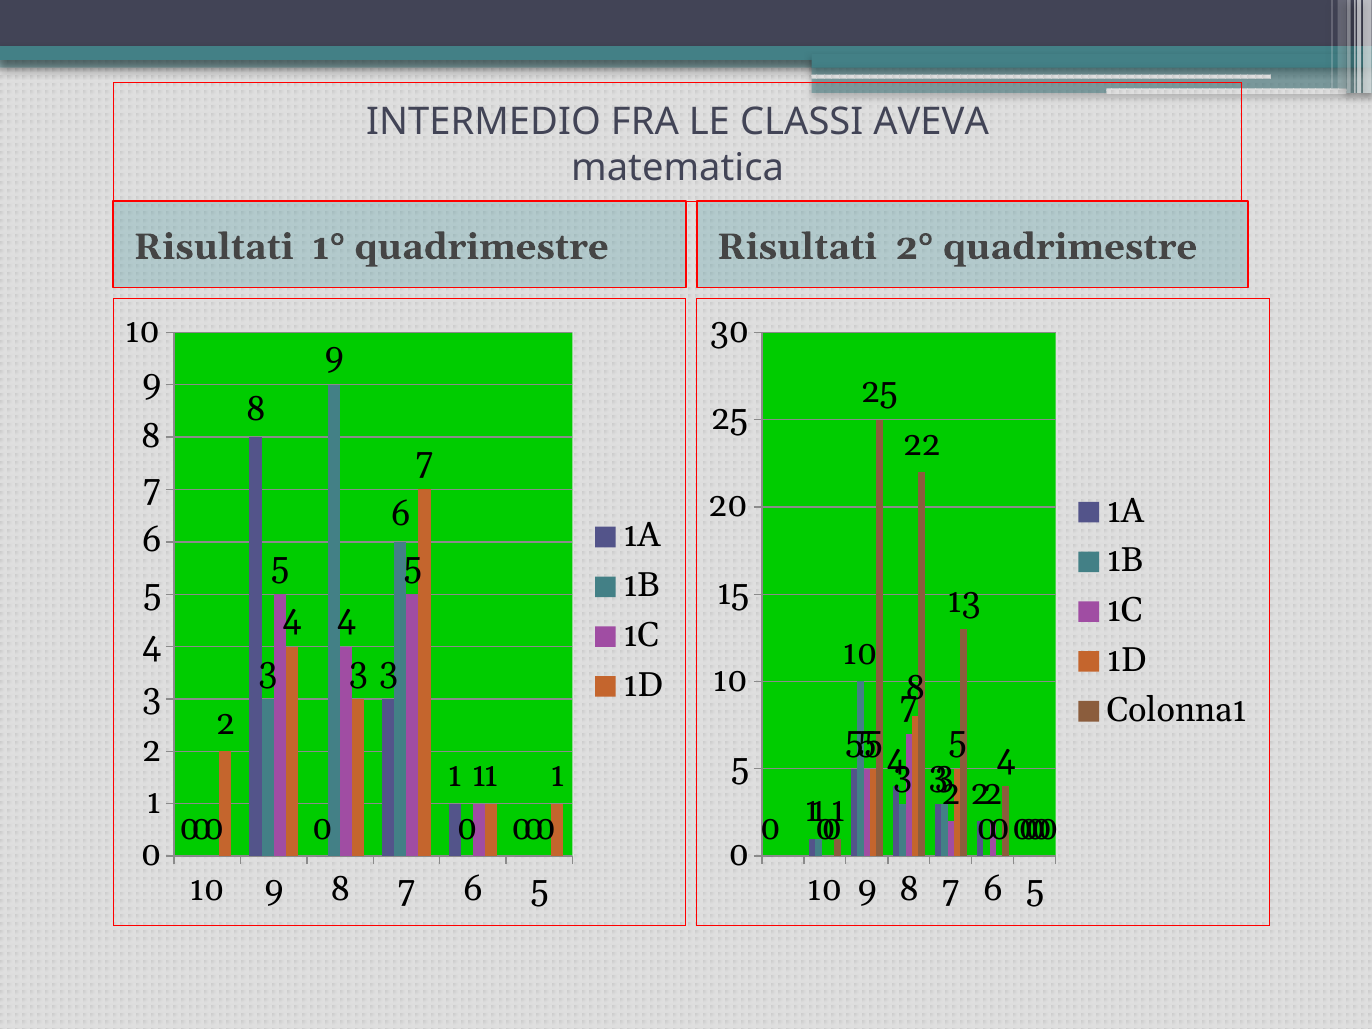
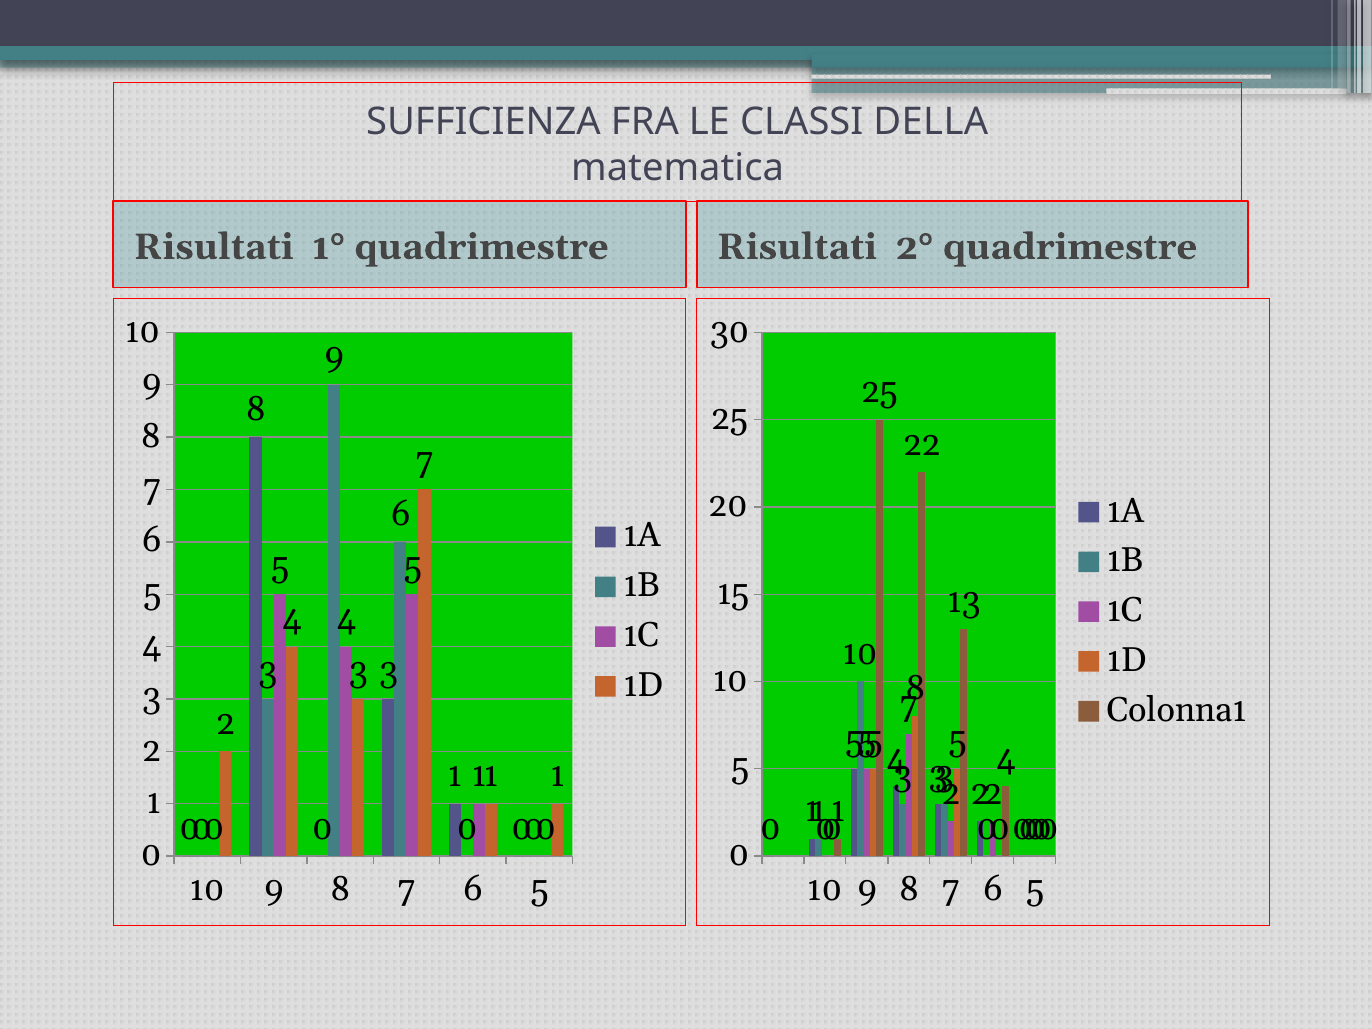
INTERMEDIO: INTERMEDIO -> SUFFICIENZA (484, 122)
AVEVA: AVEVA -> DELLA (931, 122)
